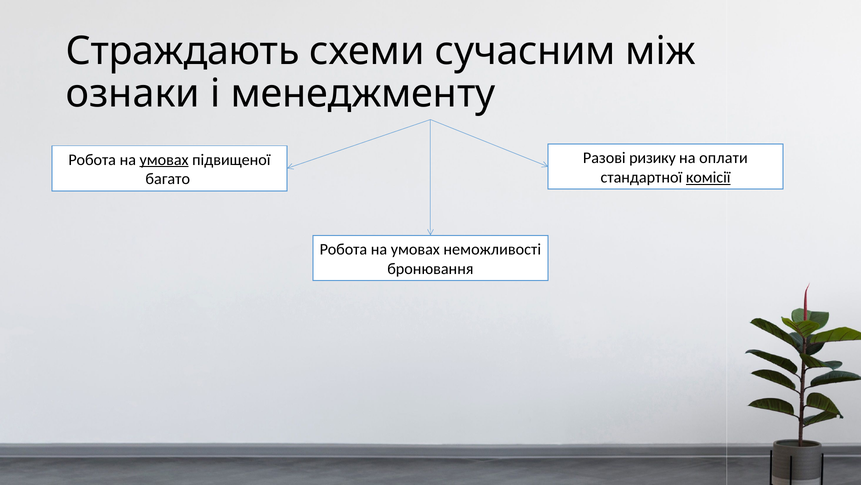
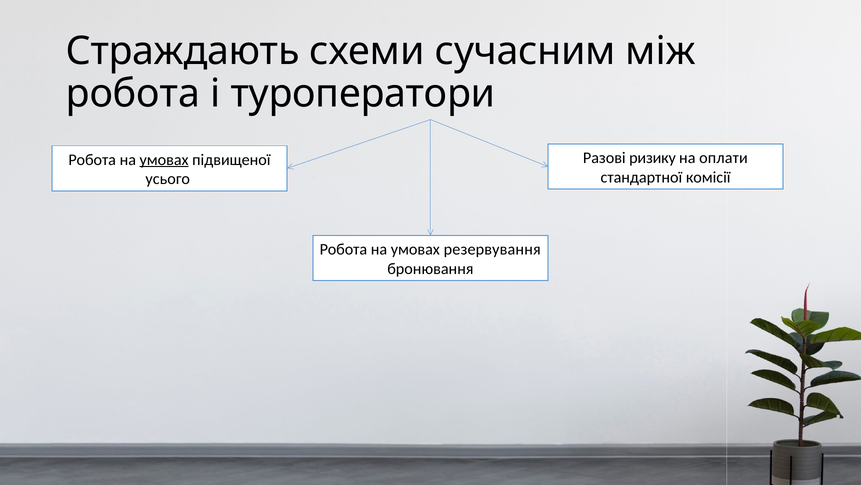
ознаки: ознаки -> робота (133, 94)
менеджменту: менеджменту -> туроператори (363, 94)
комісії underline: present -> none (708, 177)
багато: багато -> усього (168, 179)
неможливості: неможливості -> резервування (492, 249)
